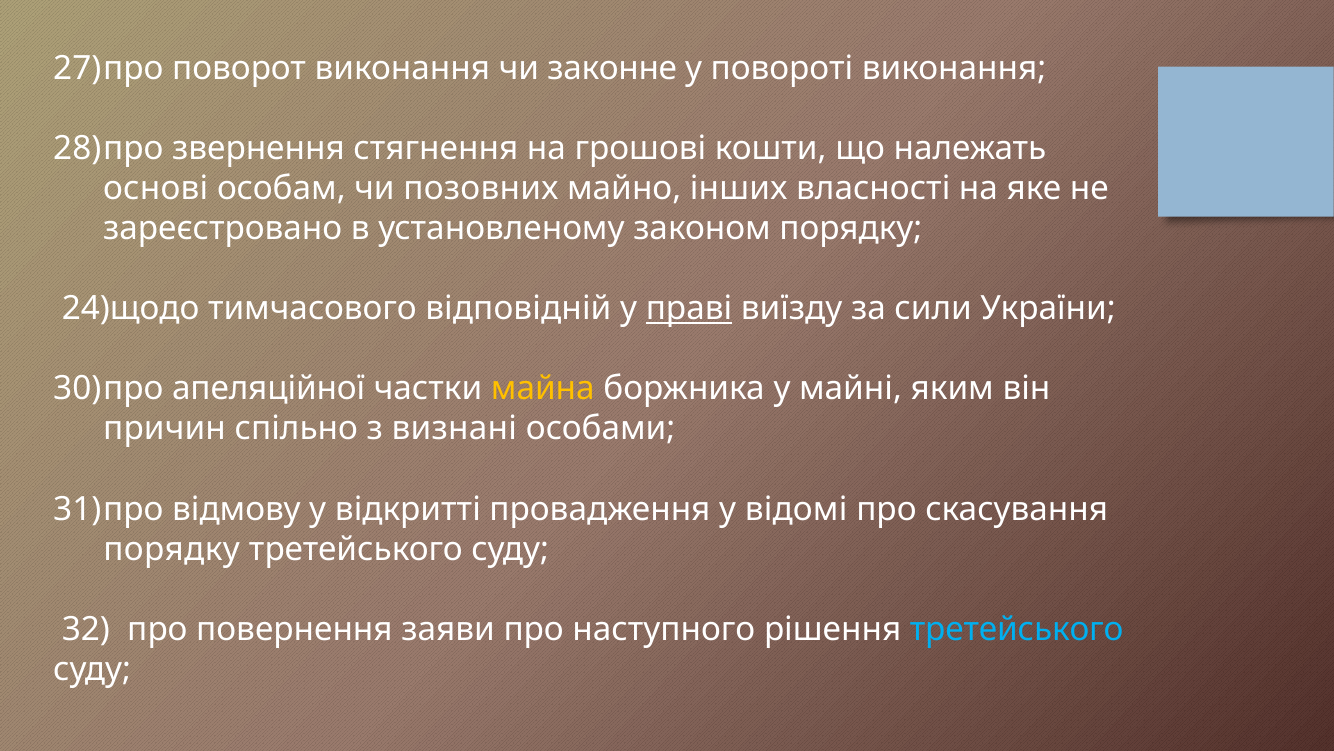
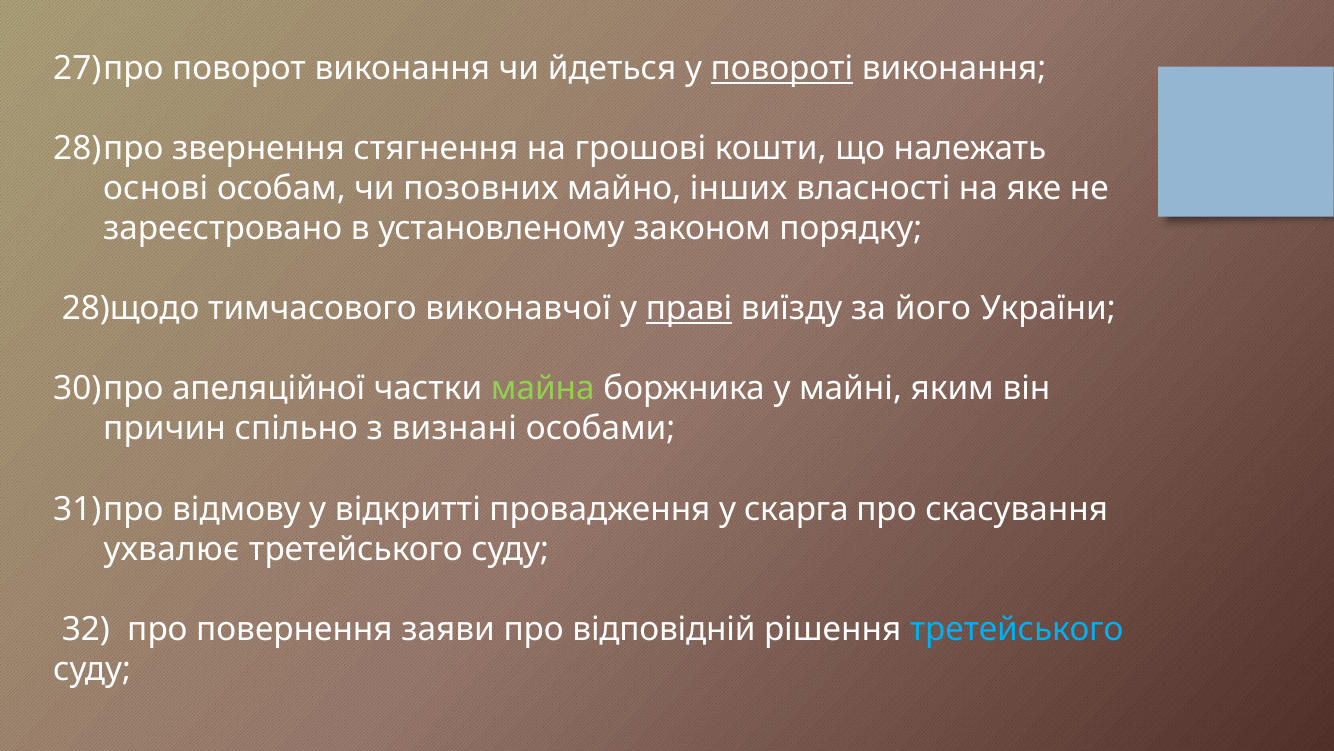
законне: законне -> йдеться (612, 68)
повороті underline: none -> present (782, 68)
24)щодо: 24)щодо -> 28)щодо (131, 308)
відповідній: відповідній -> виконавчої (518, 308)
сили: сили -> його (933, 308)
майна colour: yellow -> light green (543, 389)
відомі: відомі -> скарга (796, 509)
порядку: порядку -> ухвалює (172, 549)
наступного: наступного -> відповідній (664, 629)
